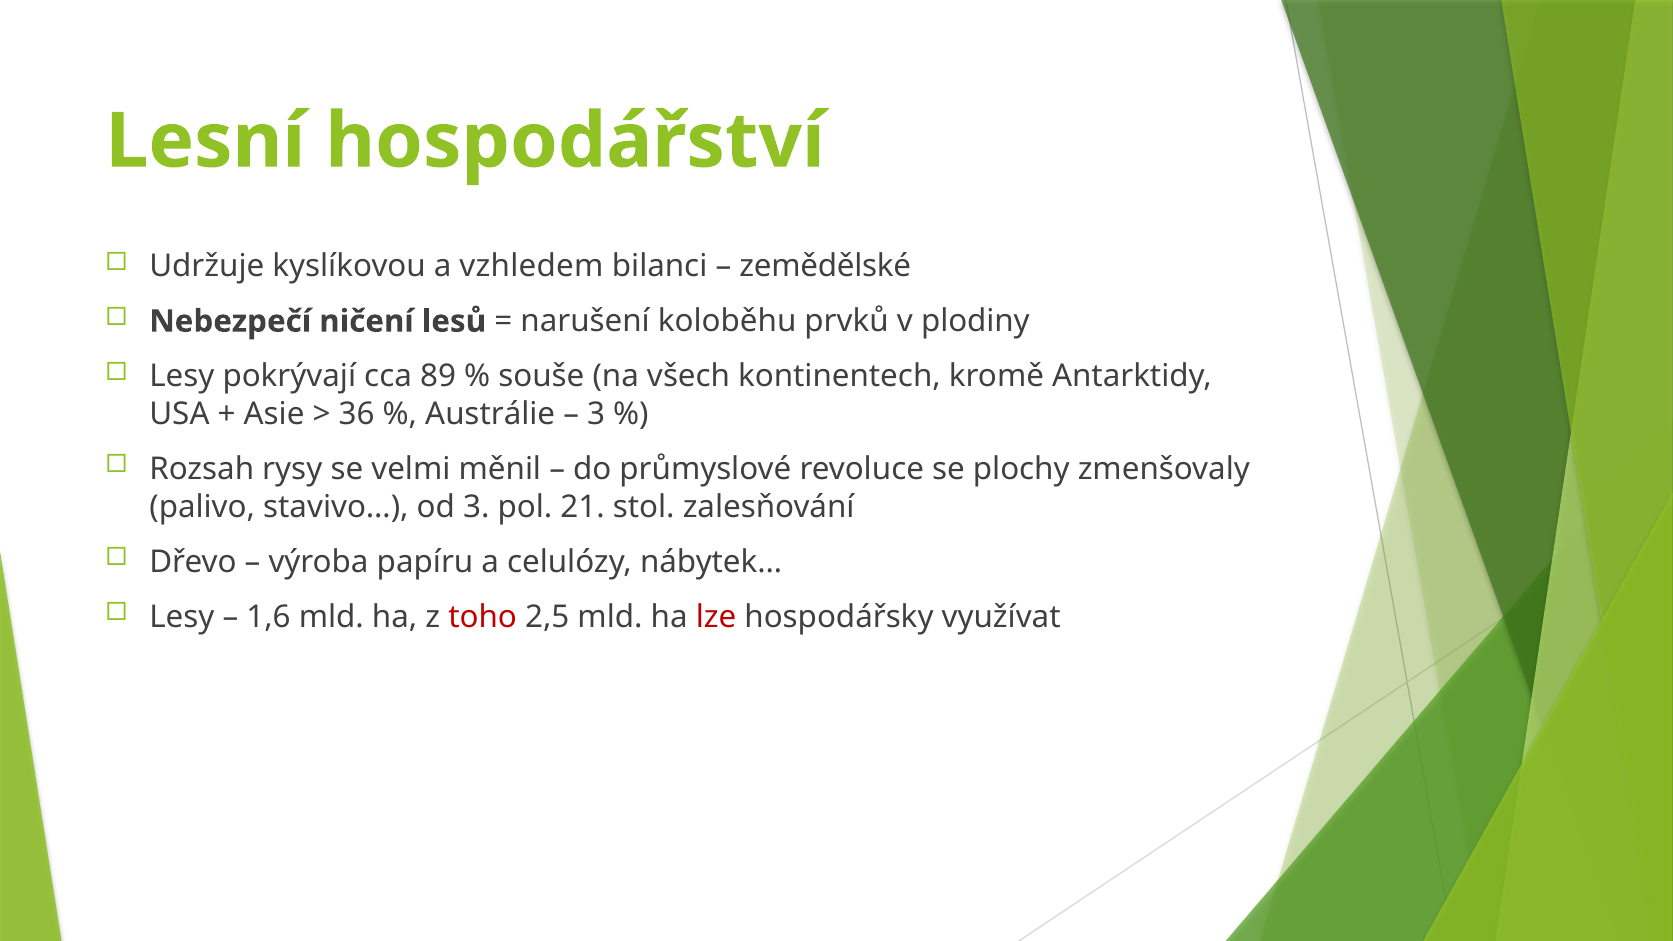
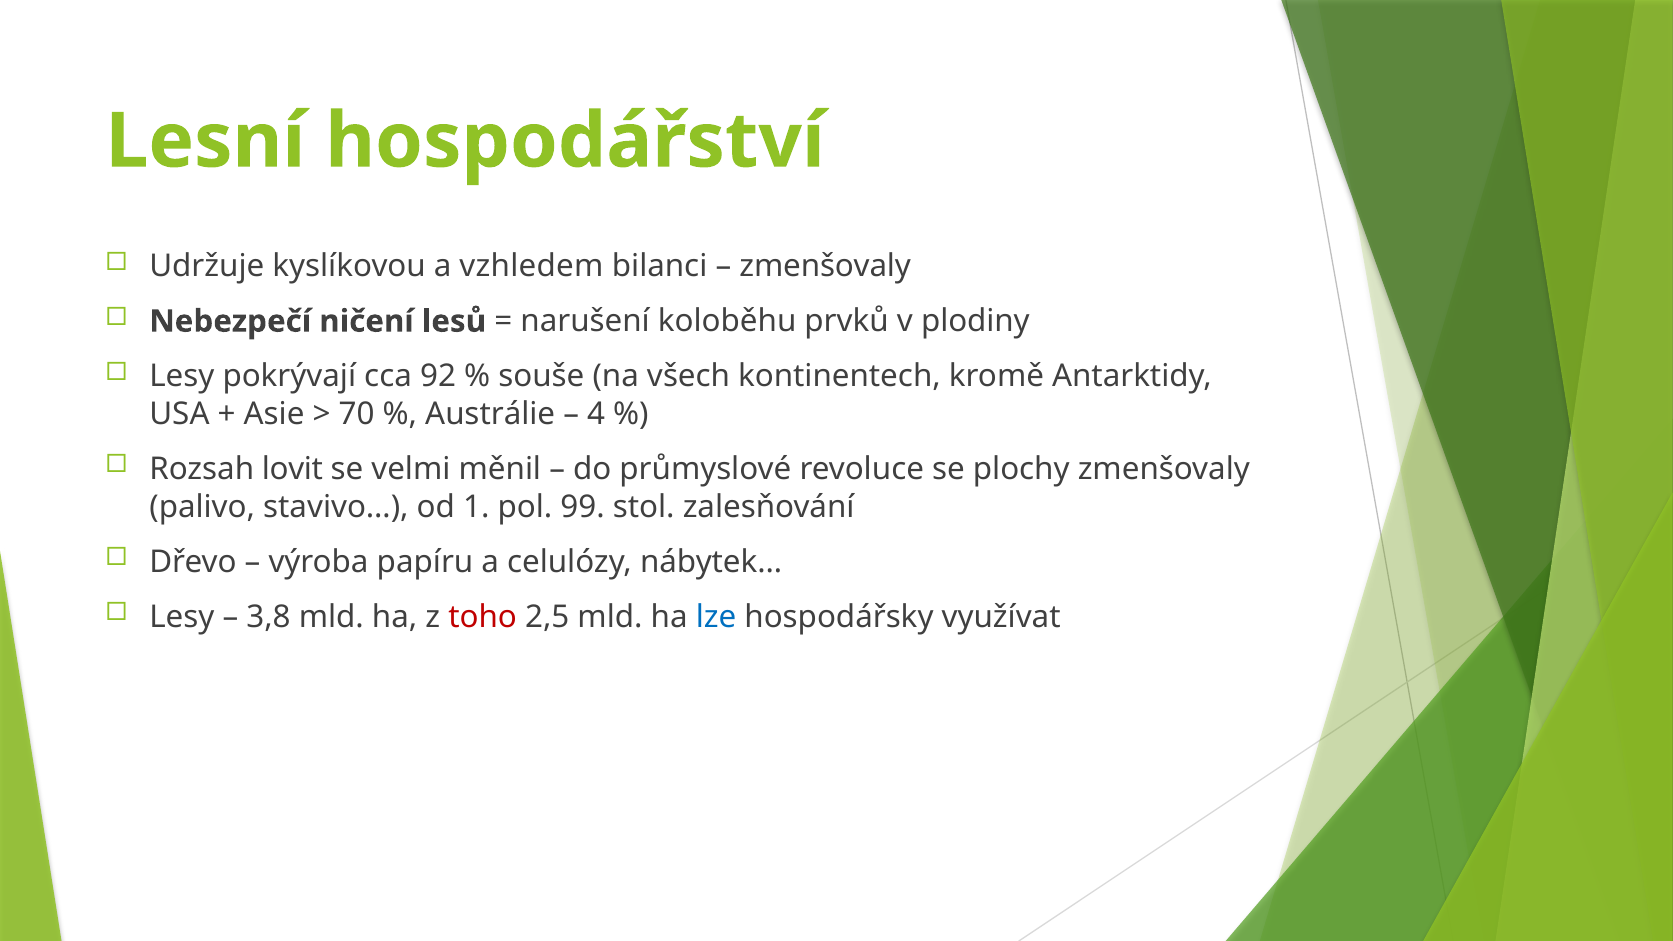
zemědělské: zemědělské -> zmenšovaly (825, 266)
89: 89 -> 92 (438, 376)
36: 36 -> 70 (357, 414)
3: 3 -> 4 (596, 414)
rysy: rysy -> lovit (292, 469)
od 3: 3 -> 1 (476, 507)
21: 21 -> 99 (583, 507)
1,6: 1,6 -> 3,8 (268, 617)
lze colour: red -> blue (716, 617)
